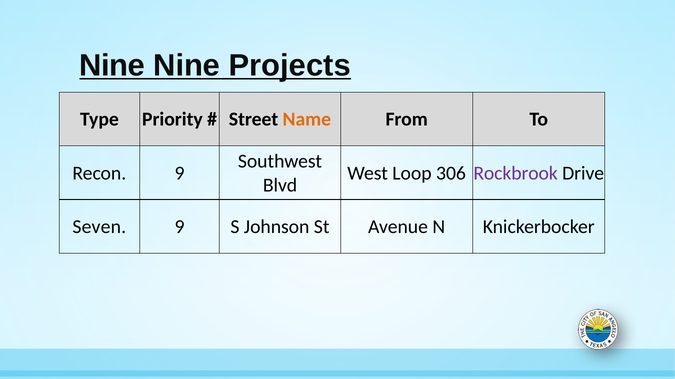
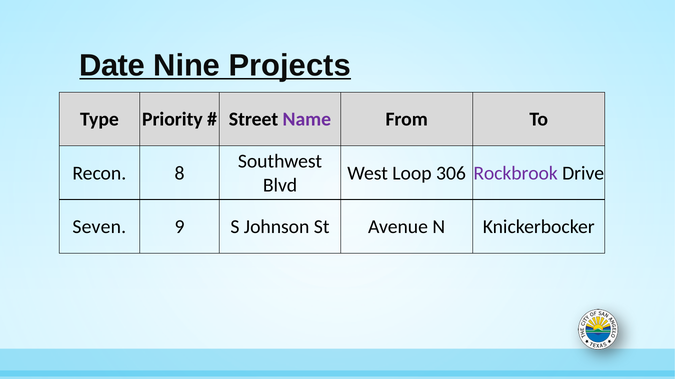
Nine: Nine -> Date (112, 66)
Name colour: orange -> purple (307, 120)
Recon 9: 9 -> 8 (180, 173)
